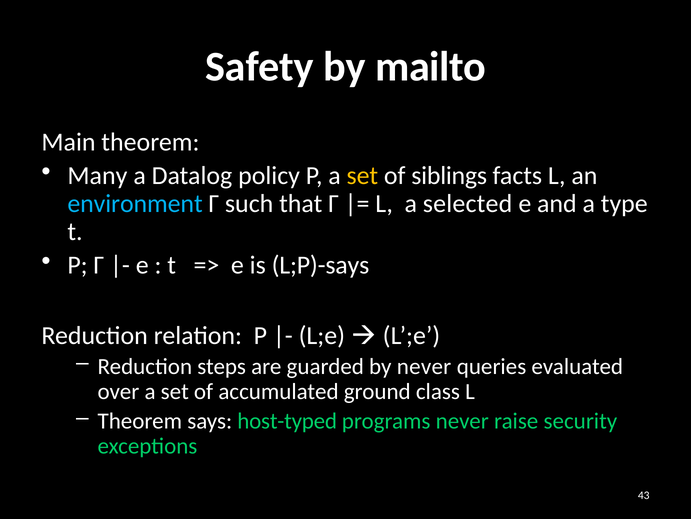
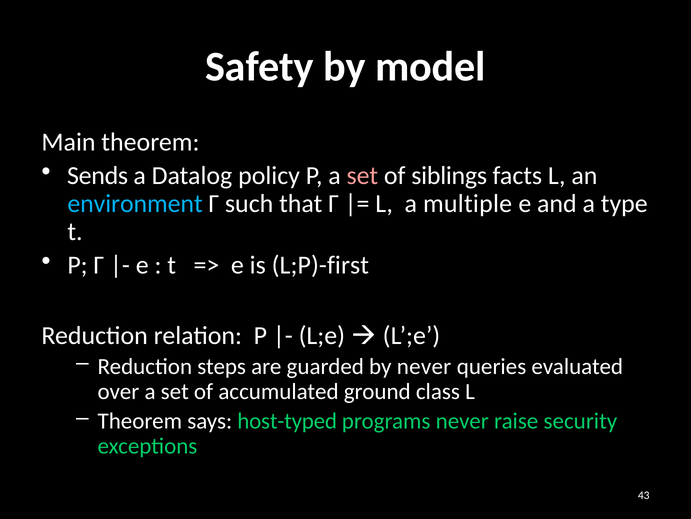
mailto: mailto -> model (431, 67)
Many: Many -> Sends (98, 175)
set colour: yellow -> pink (362, 175)
selected: selected -> multiple (468, 203)
L;P)-says: L;P)-says -> L;P)-first (320, 265)
